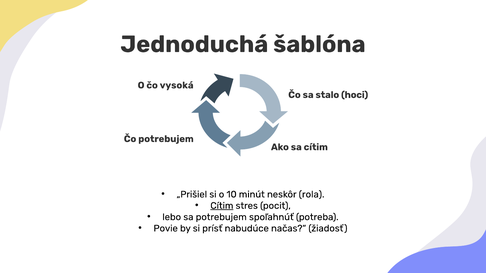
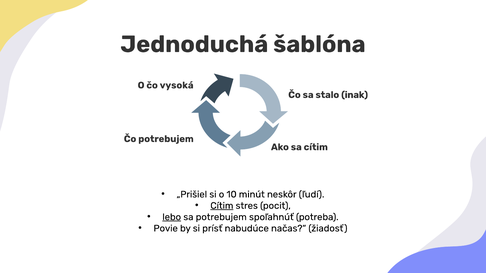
hoci: hoci -> inak (355, 95)
rola: rola -> ľudí (312, 195)
lebo underline: none -> present (172, 217)
